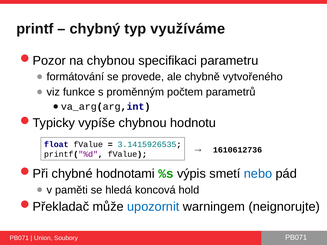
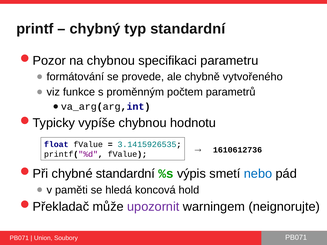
typ využíváme: využíváme -> standardní (188, 29)
chybné hodnotami: hodnotami -> standardní (125, 174)
upozornit colour: blue -> purple (153, 207)
